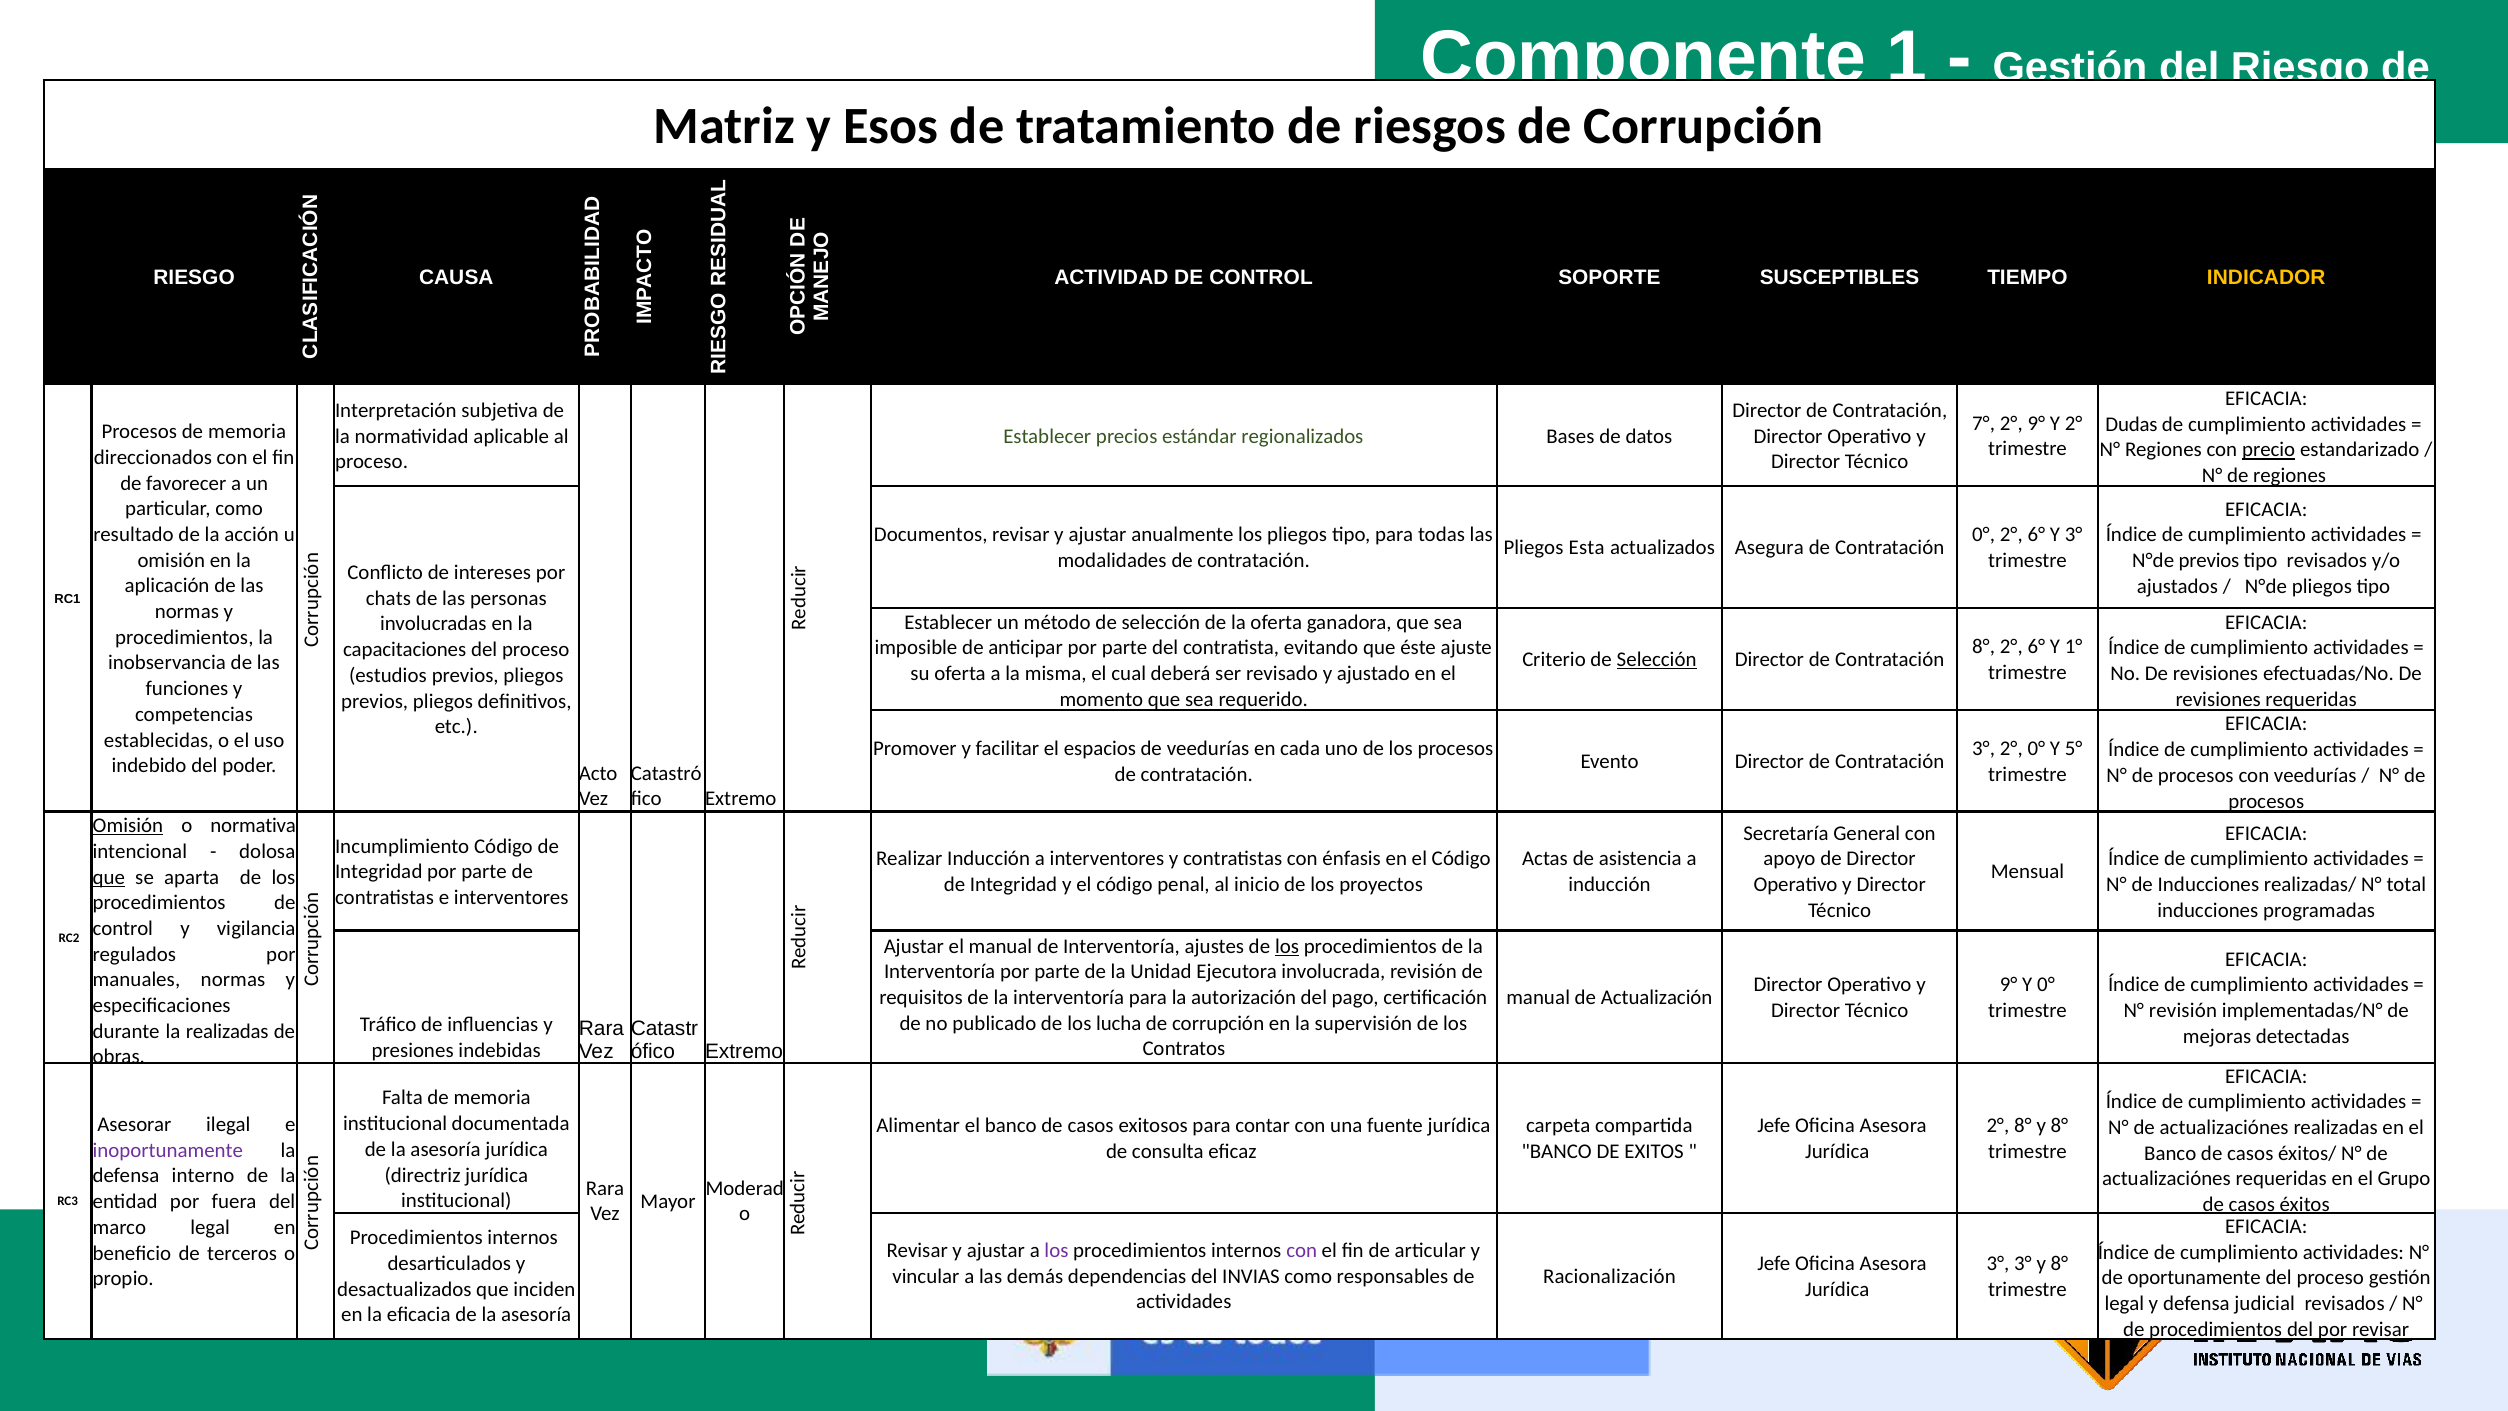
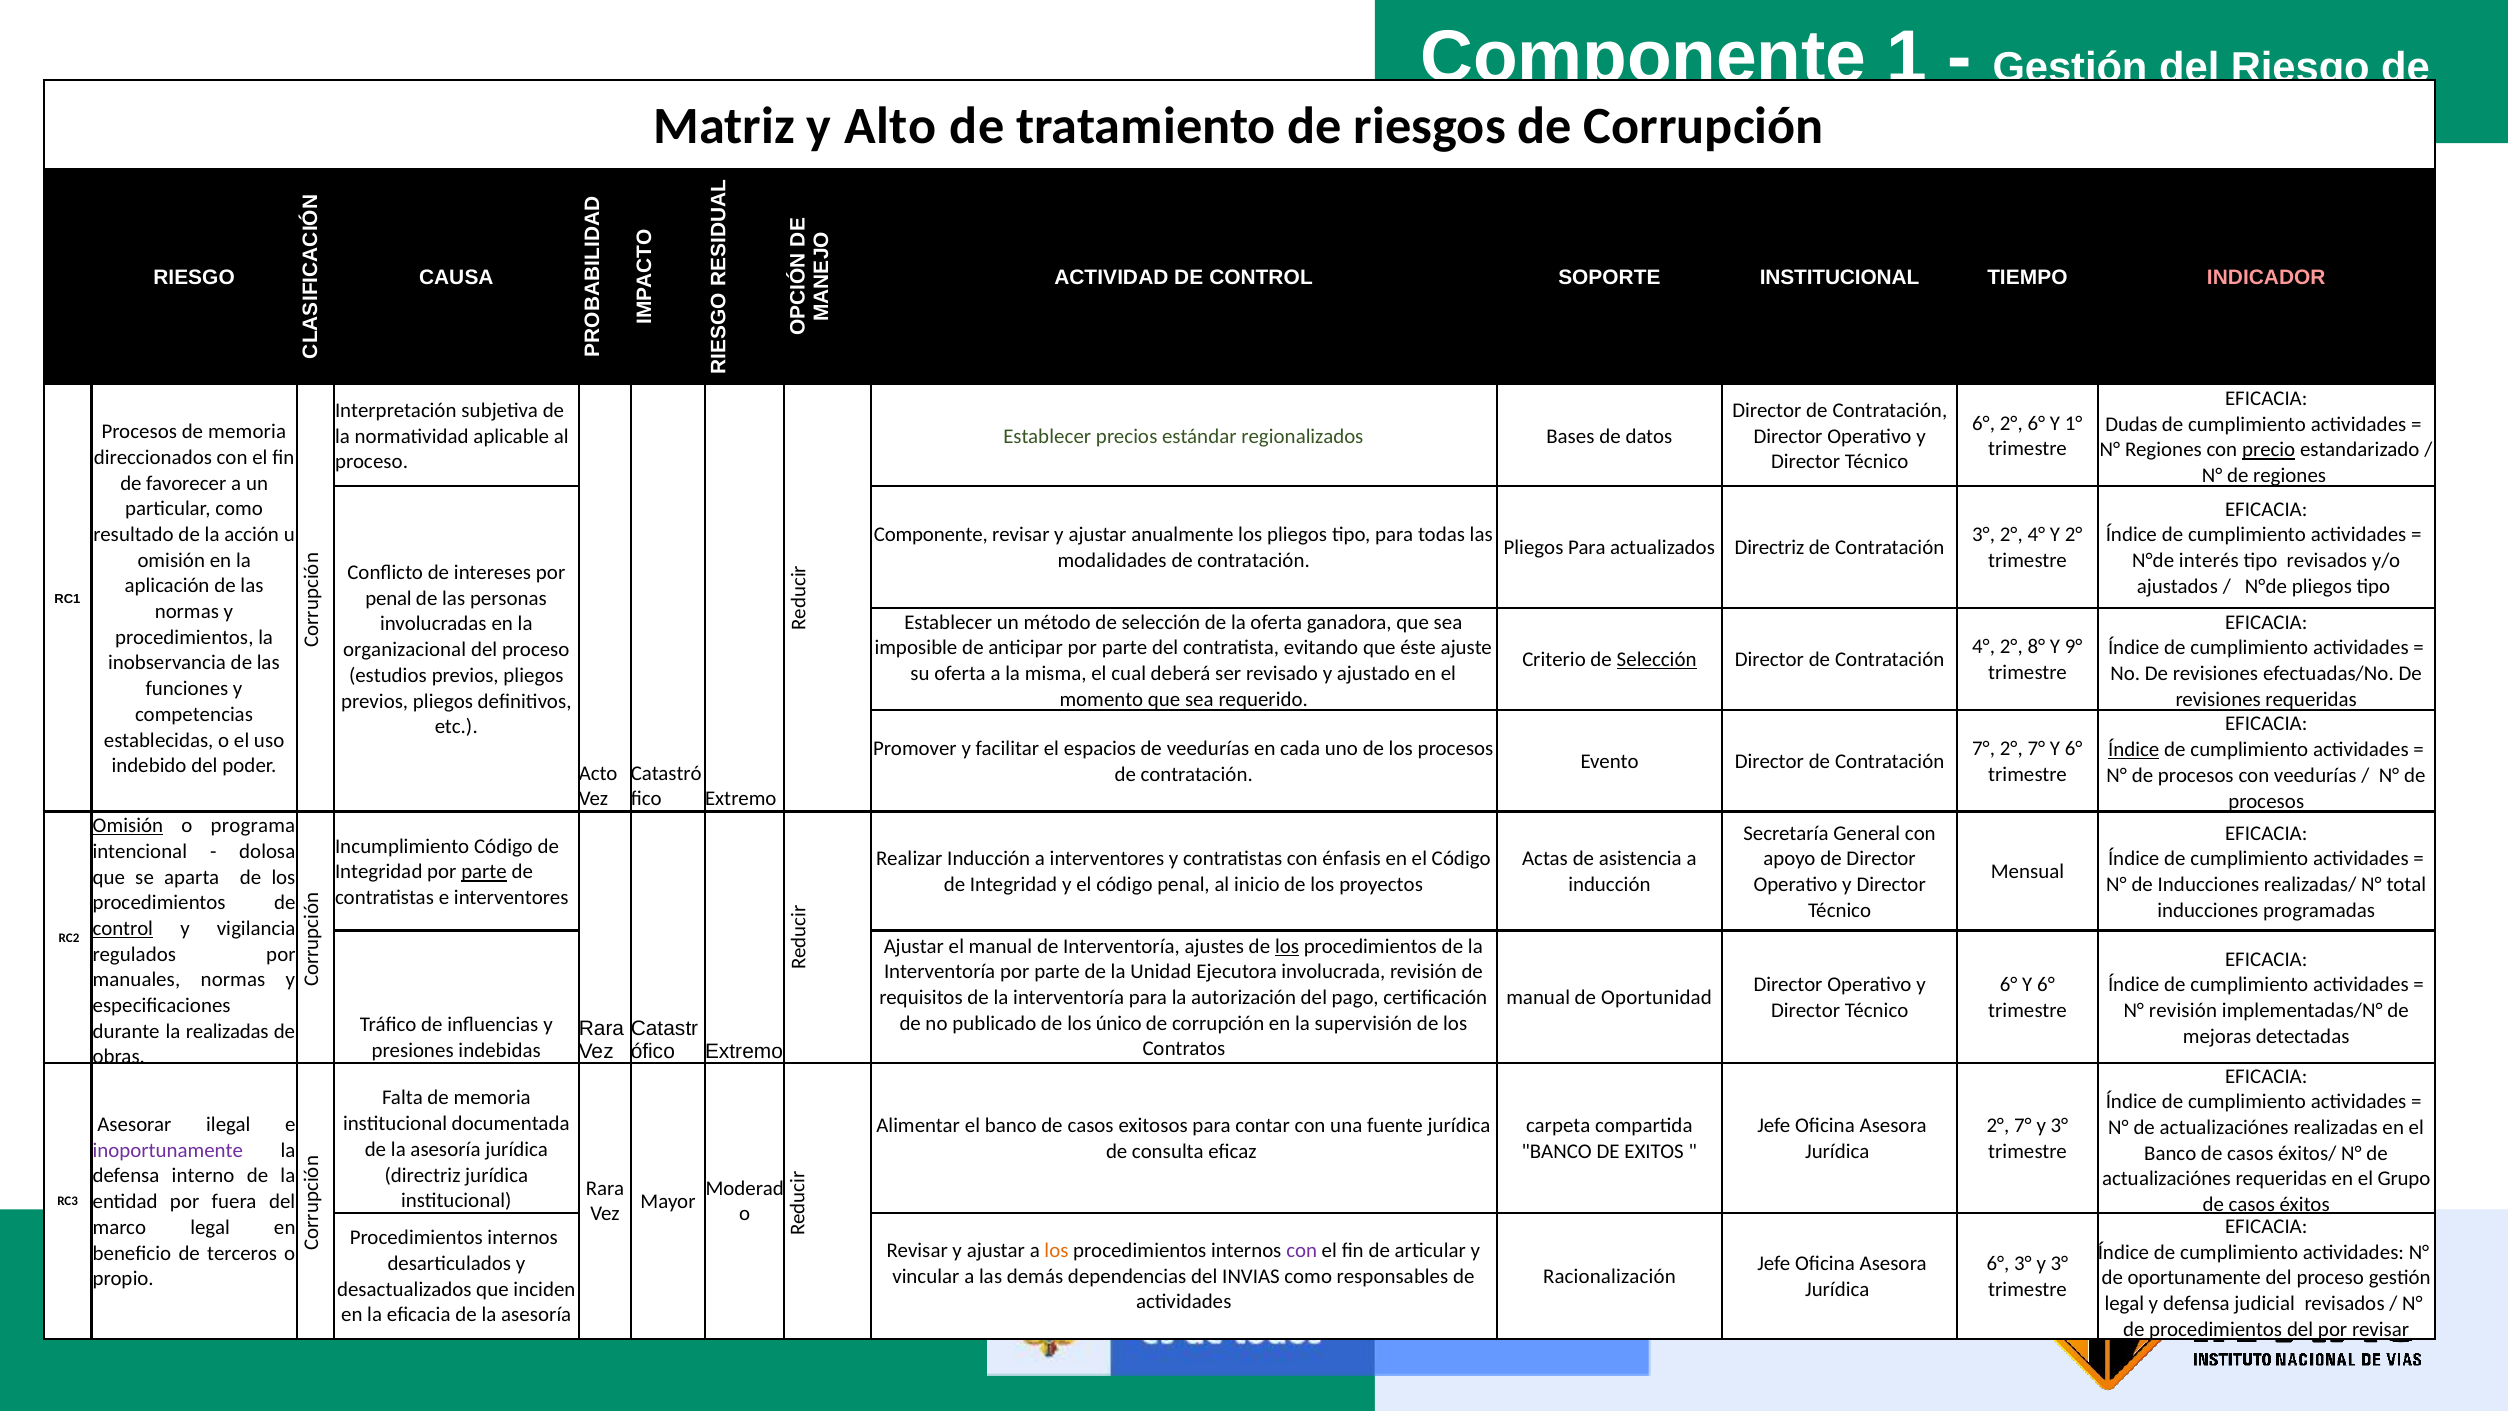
Esos: Esos -> Alto (891, 126)
SOPORTE SUSCEPTIBLES: SUSCEPTIBLES -> INSTITUCIONAL (1840, 278)
INDICADOR colour: yellow -> pink (2266, 278)
7°: 7° -> 6° (1984, 423)
2° 9°: 9° -> 6° (2036, 423)
Y 2°: 2° -> 1° (2074, 423)
Documentos: Documentos -> Componente (931, 535)
0°: 0° -> 3° (1984, 535)
6°: 6° -> 4° (2036, 535)
Y 3°: 3° -> 2° (2074, 535)
Pliegos Esta: Esta -> Para (1587, 548)
actualizados Asegura: Asegura -> Directriz (1769, 548)
N°de previos: previos -> interés (2209, 561)
chats: chats -> penal (389, 598)
8°: 8° -> 4° (1984, 647)
6°: 6° -> 8° (2036, 647)
1°: 1° -> 9° (2074, 647)
capacitaciones: capacitaciones -> organizacional (405, 650)
3°: 3° -> 7° (1984, 749)
0°: 0° -> 7° (2036, 749)
5°: 5° -> 6° (2074, 749)
Índice underline: none -> present (2134, 750)
normativa: normativa -> programa (253, 826)
parte underline: none -> present (484, 872)
que underline: present -> none (109, 877)
control underline: none -> present (123, 928)
9°: 9° -> 6° (2009, 985)
0°: 0° -> 6° (2046, 985)
Actualización: Actualización -> Oportunidad (1656, 998)
lucha: lucha -> único (1119, 1023)
8°: 8° -> 7° (2023, 1125)
8°: 8° -> 3° (2059, 1125)
los colour: purple -> orange (1057, 1250)
3°: 3° -> 6° (1998, 1263)
3° y 8°: 8° -> 3° (2059, 1263)
